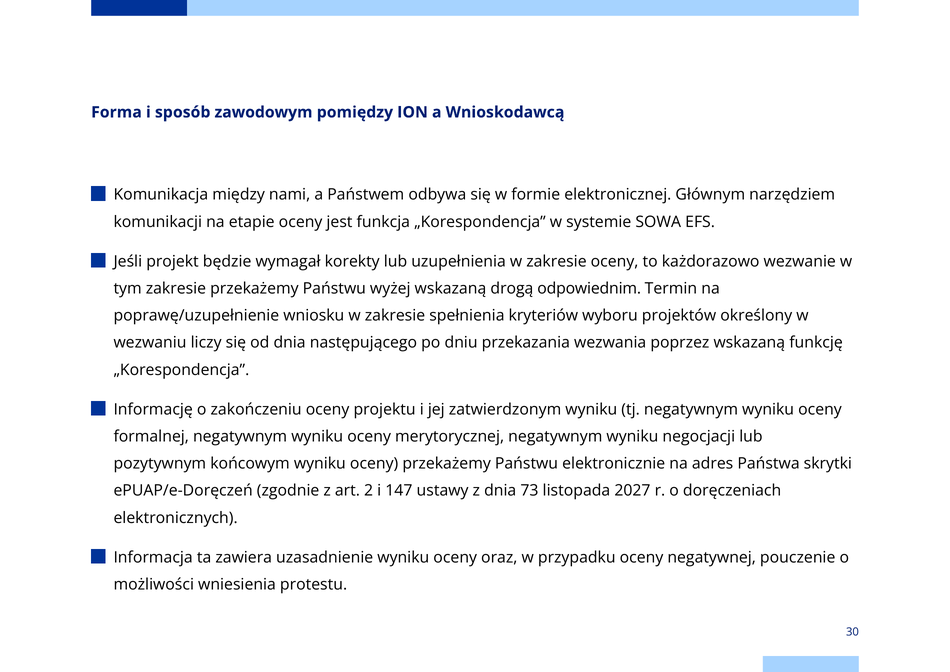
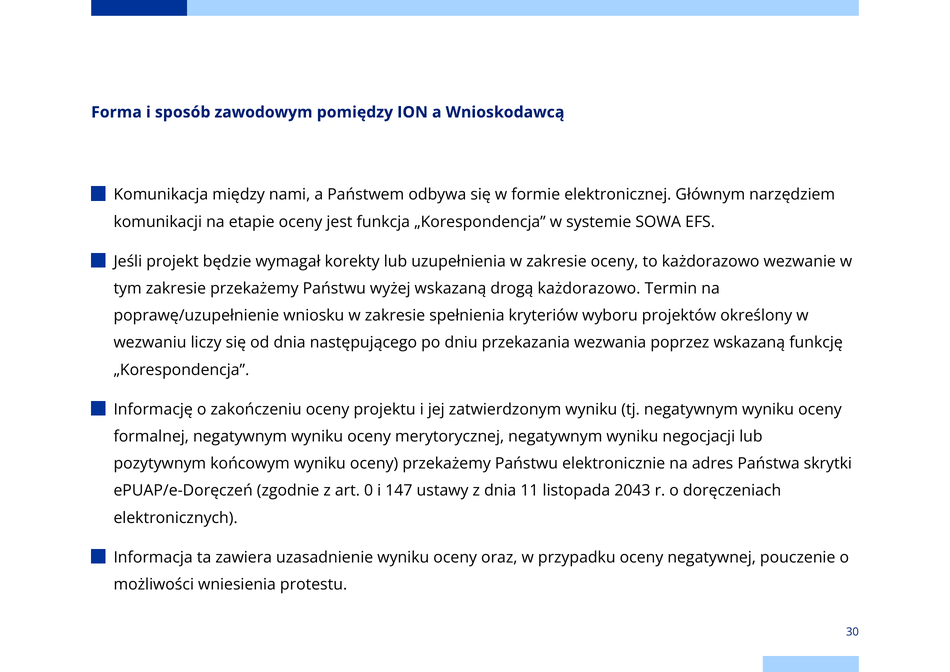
drogą odpowiednim: odpowiednim -> każdorazowo (589, 288)
2: 2 -> 0 (369, 490)
73: 73 -> 11 (529, 490)
2027: 2027 -> 2043 (632, 490)
